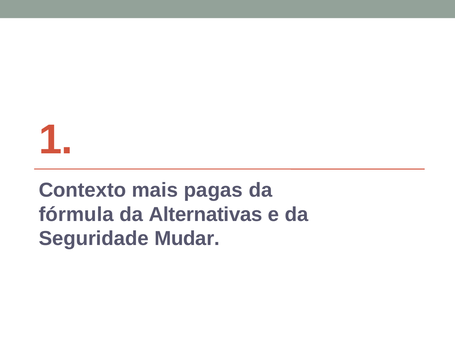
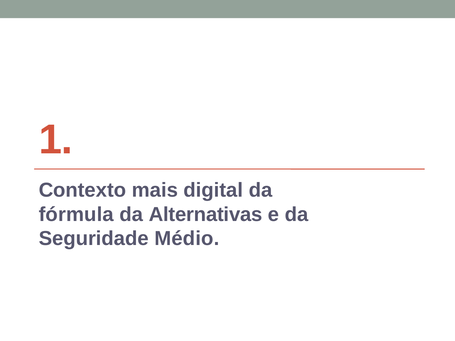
pagas: pagas -> digital (213, 190)
Mudar: Mudar -> Médio (187, 239)
